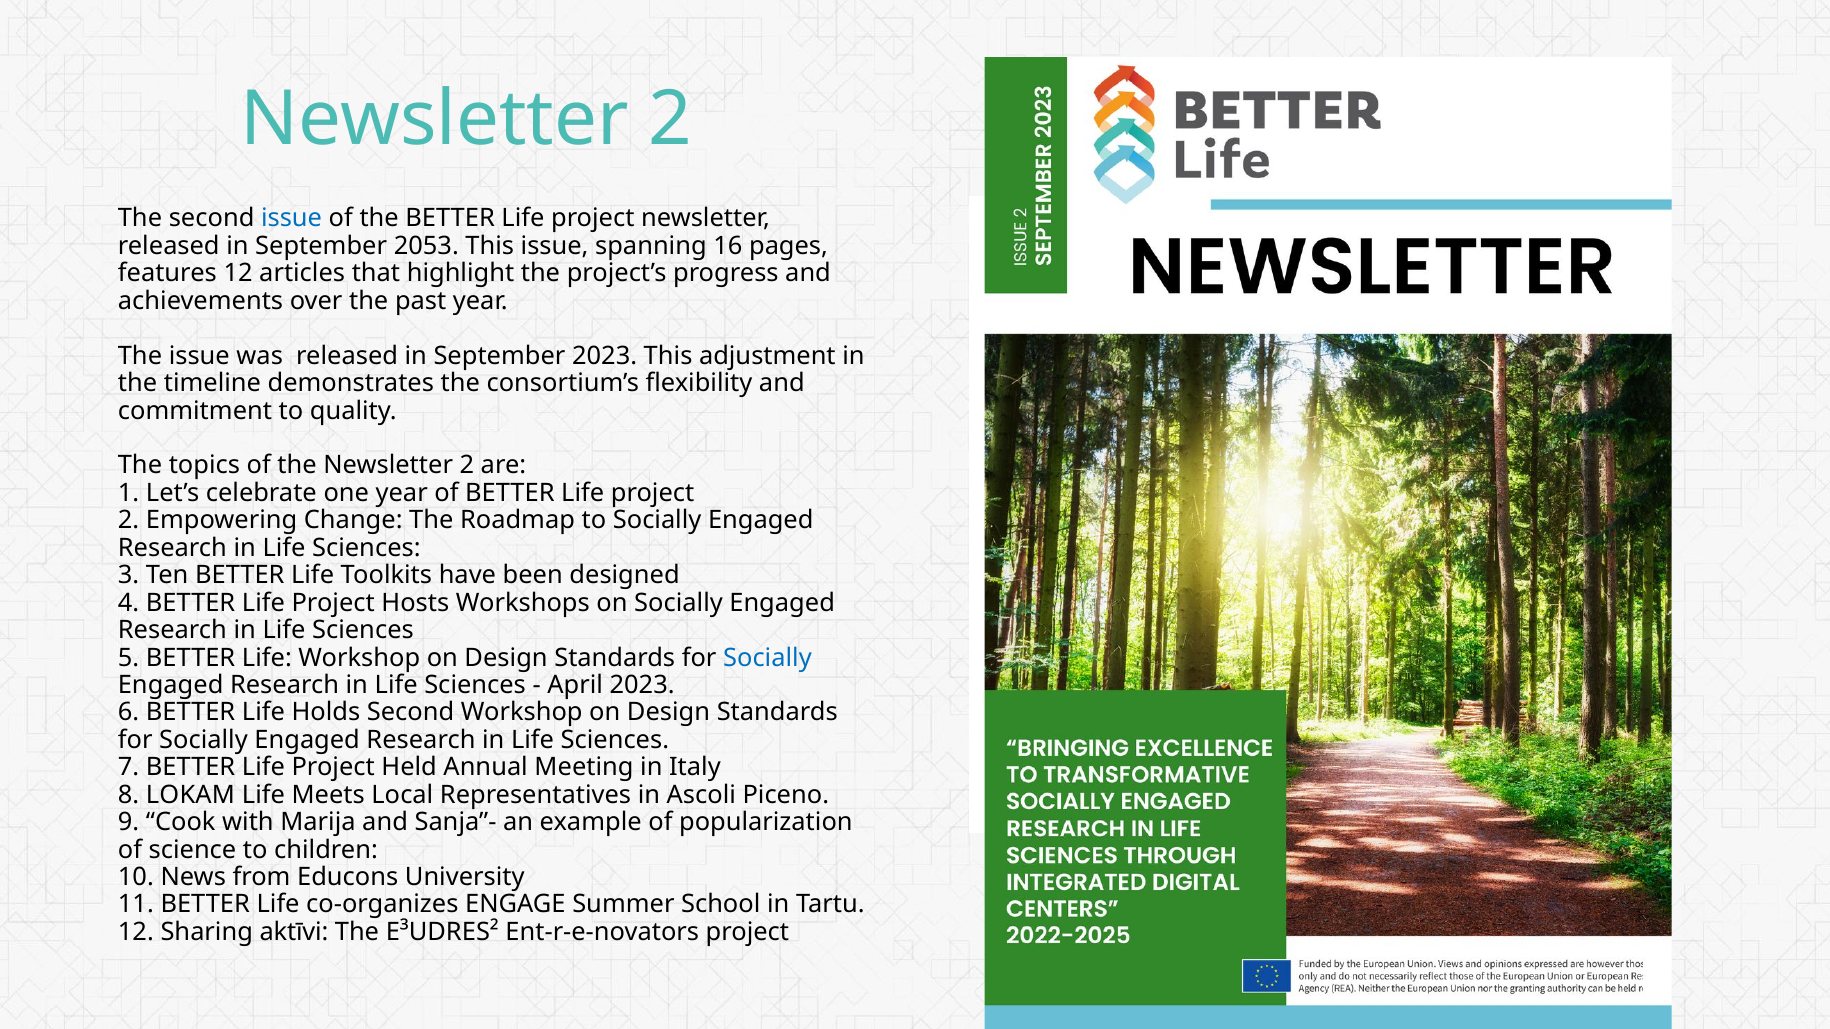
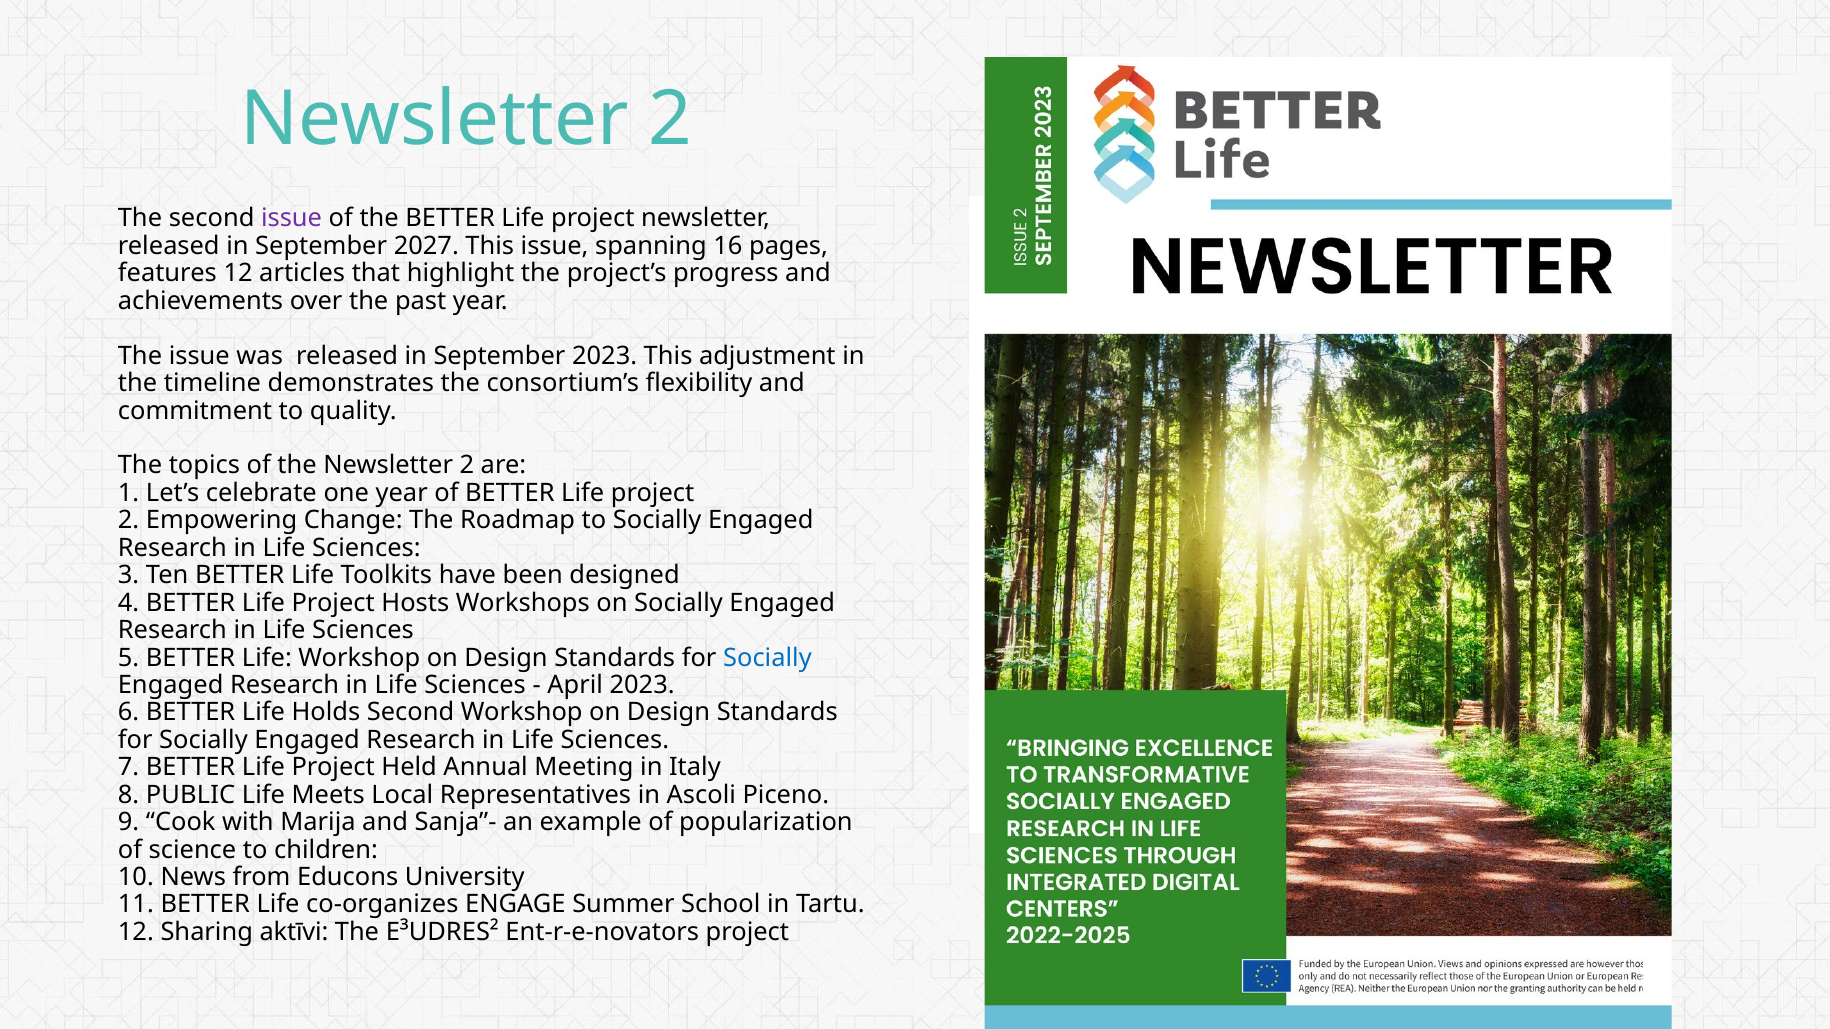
issue colour: blue -> purple (292, 219)
2053: 2053 -> 2027 (426, 246)
LOKAM: LOKAM -> PUBLIC (191, 795)
